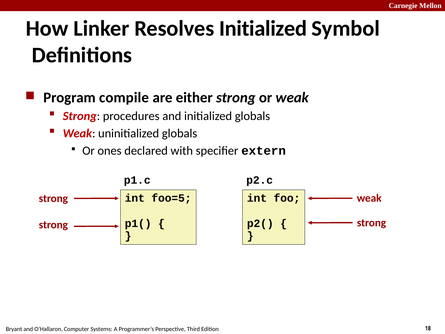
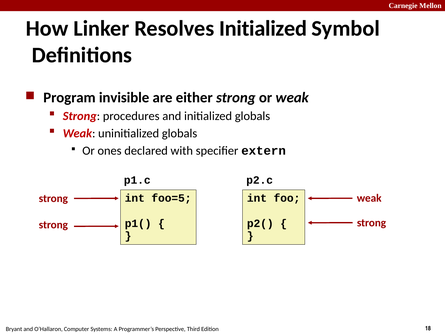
compile: compile -> invisible (124, 98)
